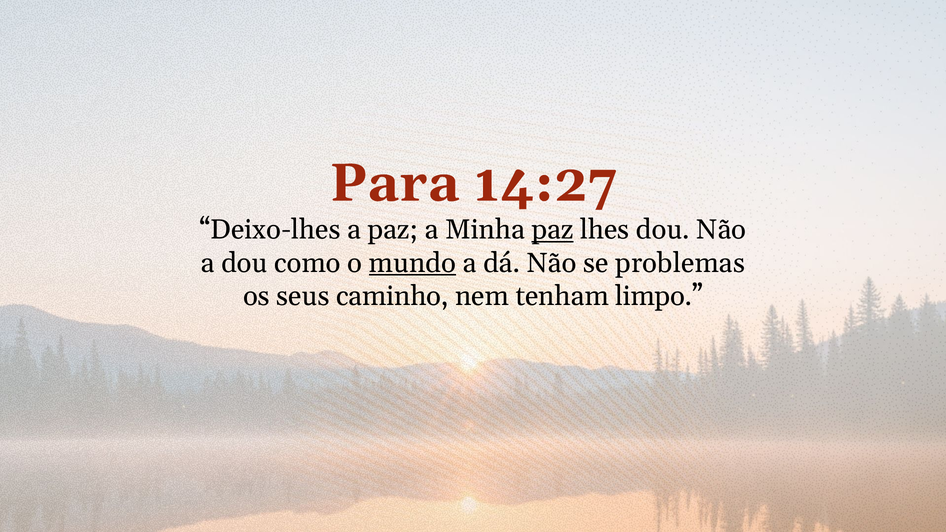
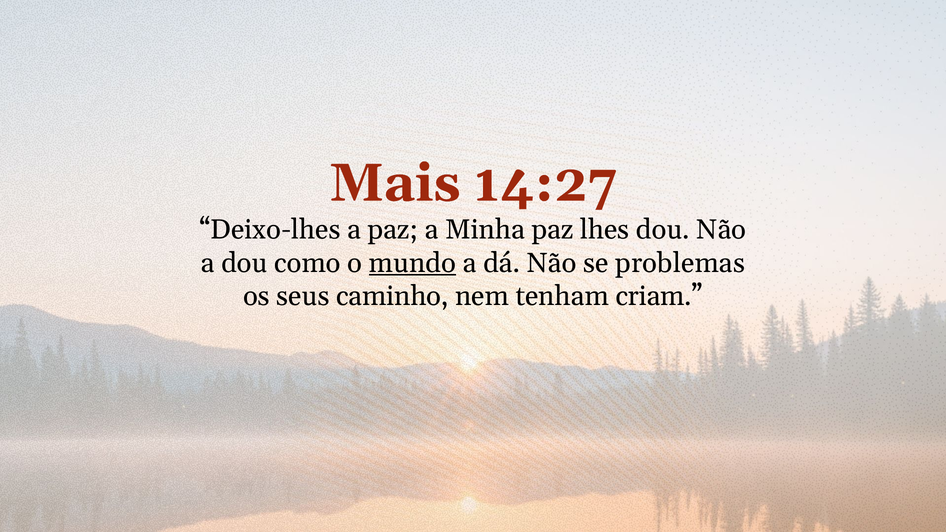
Para: Para -> Mais (395, 183)
paz underline: present -> none (553, 230)
limpo: limpo -> criam (659, 296)
